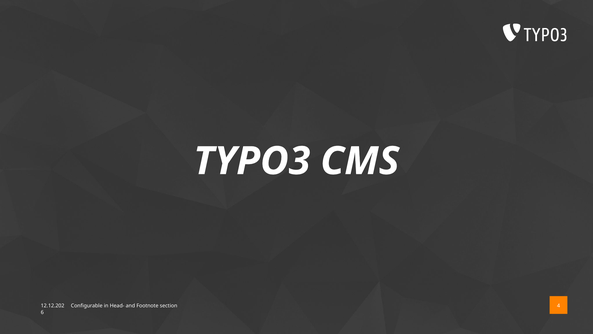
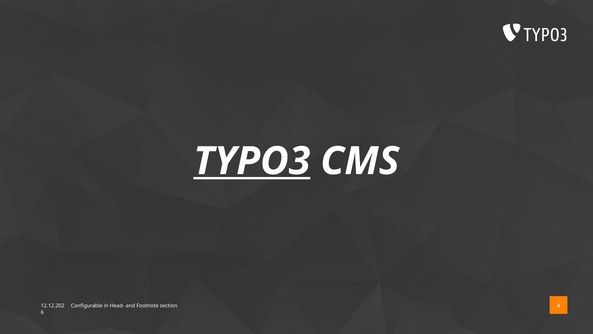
TYPO3 underline: none -> present (252, 161)
